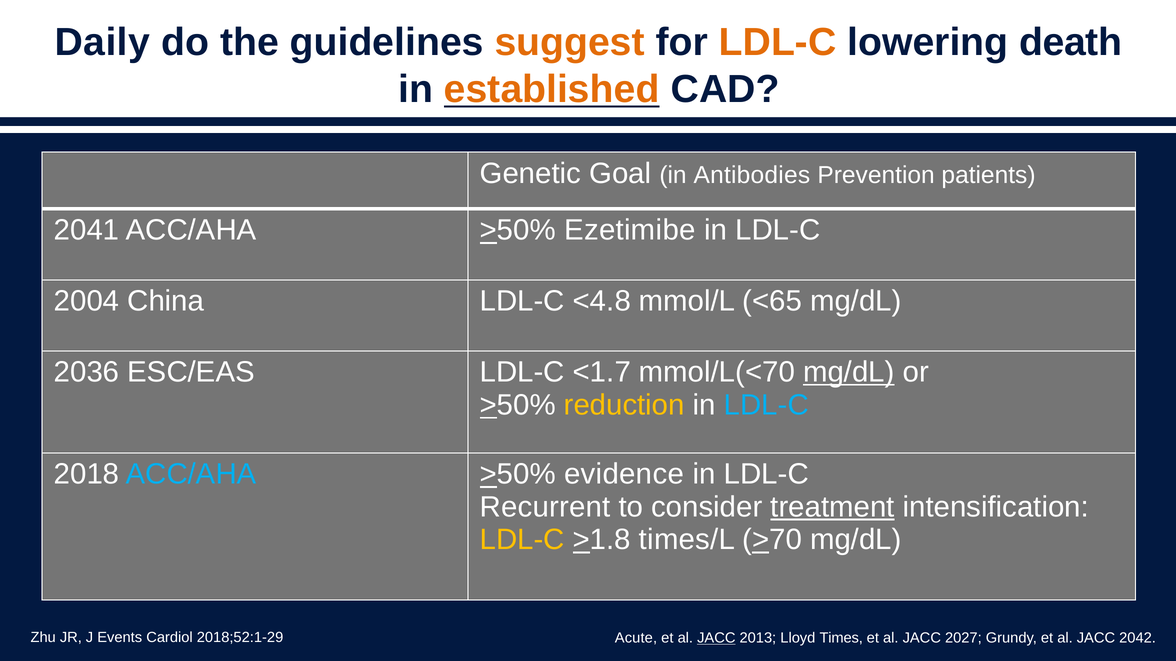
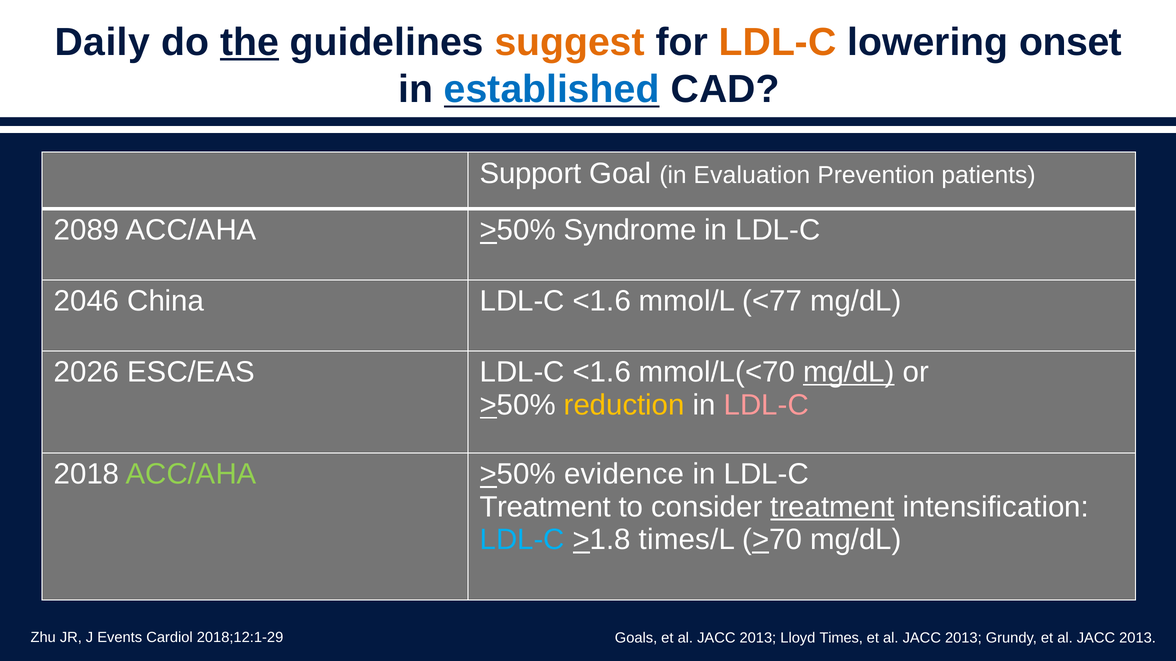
the underline: none -> present (250, 42)
death: death -> onset (1071, 42)
established colour: orange -> blue (552, 89)
Genetic: Genetic -> Support (531, 174)
Antibodies: Antibodies -> Evaluation (752, 175)
2041: 2041 -> 2089 (87, 230)
Ezetimibe: Ezetimibe -> Syndrome (630, 230)
2004: 2004 -> 2046 (87, 301)
China LDL-C <4.8: <4.8 -> <1.6 (602, 301)
<65: <65 -> <77 (772, 301)
2036: 2036 -> 2026 (87, 372)
ESC/EAS LDL-C <1.7: <1.7 -> <1.6 (602, 372)
LDL-C colour: light blue -> pink (766, 405)
ACC/AHA colour: light blue -> light green (191, 474)
Recurrent: Recurrent -> Treatment (545, 507)
LDL-C colour: yellow -> light blue (522, 540)
2018;52:1-29: 2018;52:1-29 -> 2018;12:1-29 (240, 638)
Acute: Acute -> Goals (636, 638)
JACC underline: present -> none (716, 638)
2027: 2027 -> 2013 (963, 638)
2042: 2042 -> 2013 (1138, 638)
